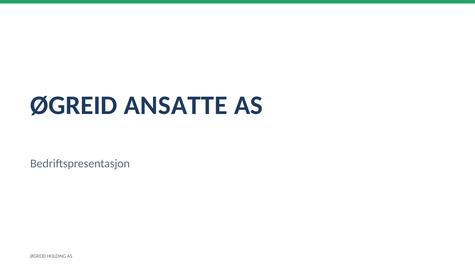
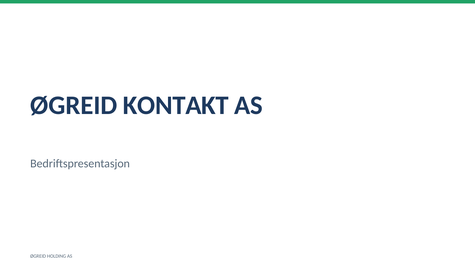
ANSATTE: ANSATTE -> KONTAKT (176, 105)
